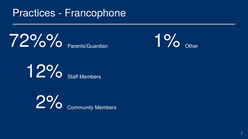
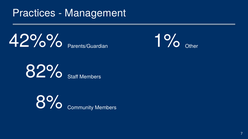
Francophone: Francophone -> Management (95, 13)
72%%: 72%% -> 42%% (36, 41)
12%: 12% -> 82% (44, 72)
2%: 2% -> 8% (49, 102)
